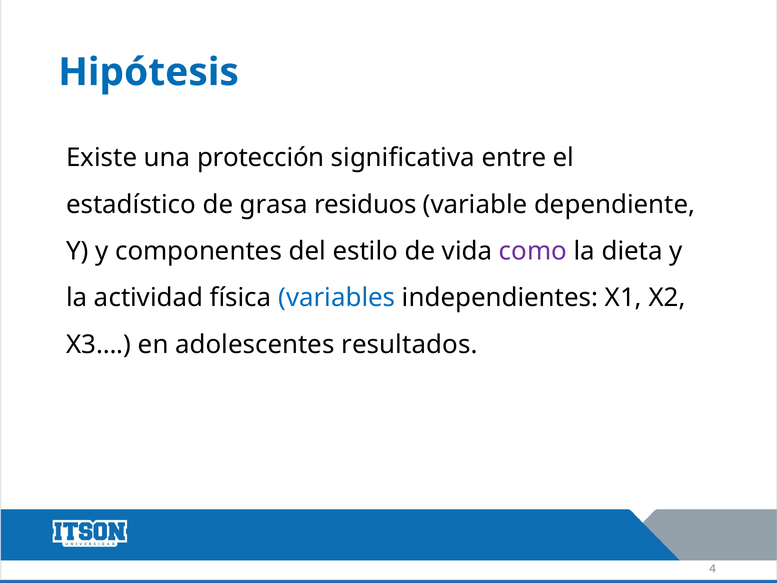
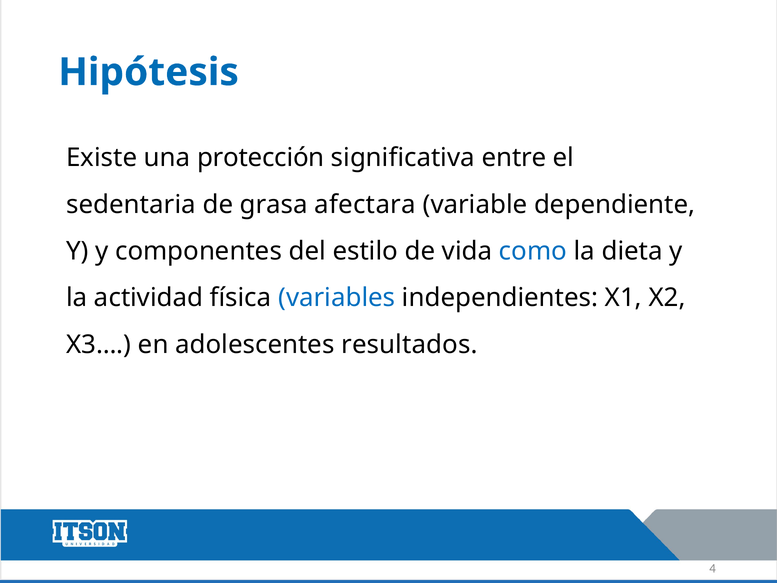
estadístico: estadístico -> sedentaria (131, 204)
residuos: residuos -> afectara (365, 204)
como colour: purple -> blue (533, 251)
